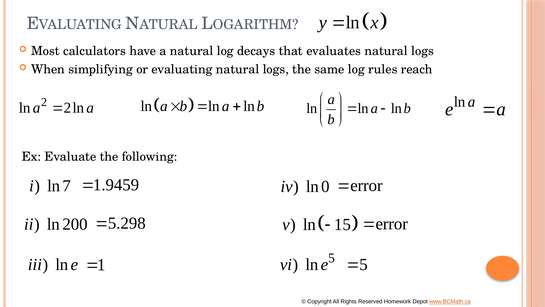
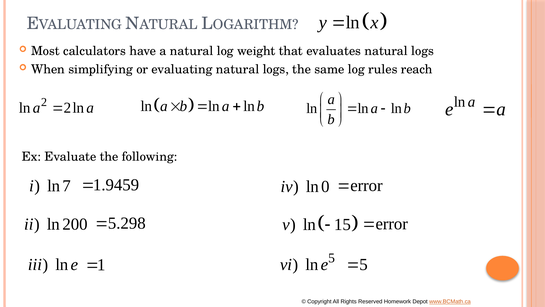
decays: decays -> weight (256, 51)
